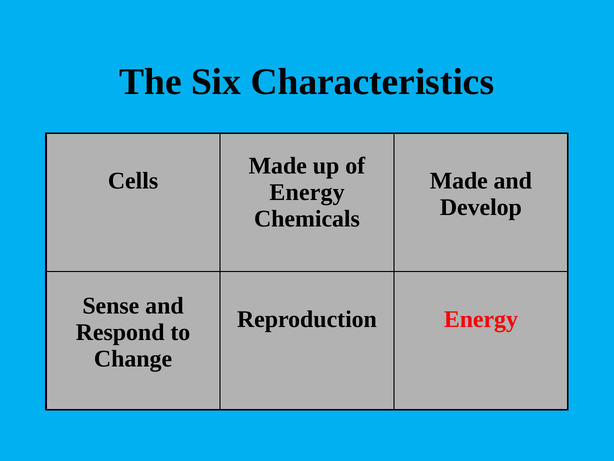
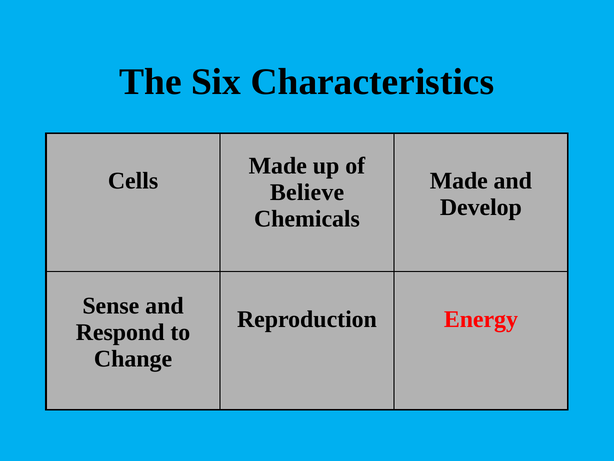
Energy: Energy -> Believe (307, 192)
